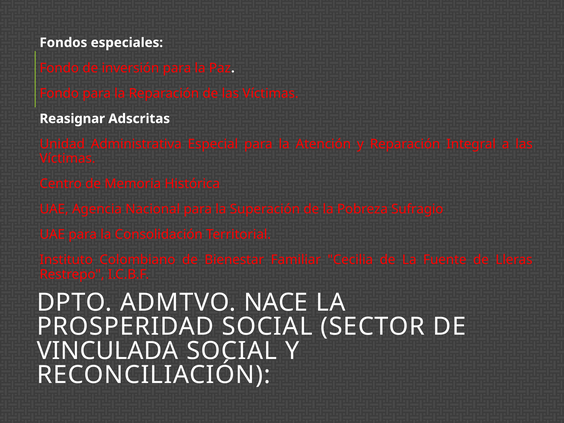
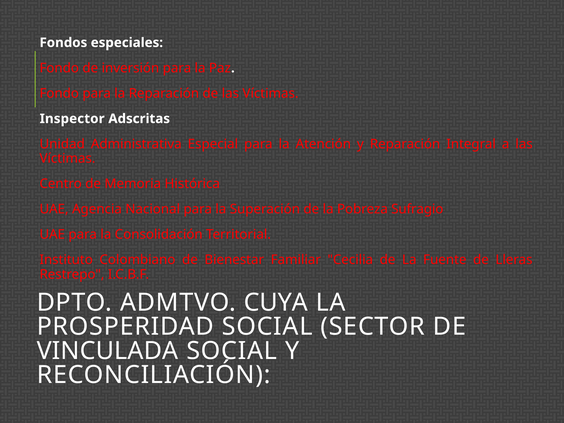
Reasignar: Reasignar -> Inspector (72, 119)
NACE: NACE -> CUYA (276, 303)
